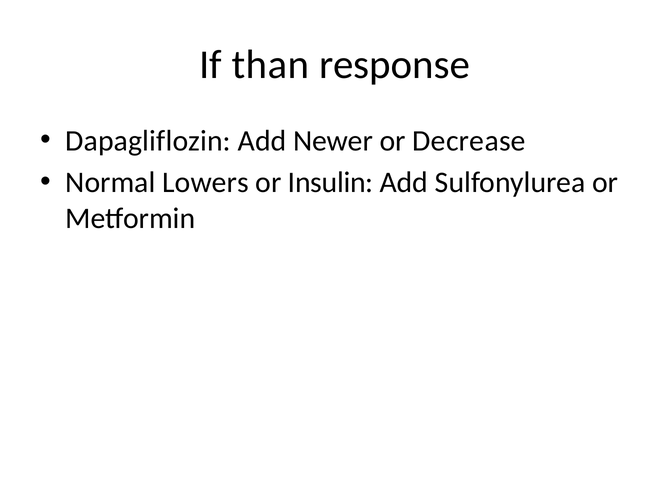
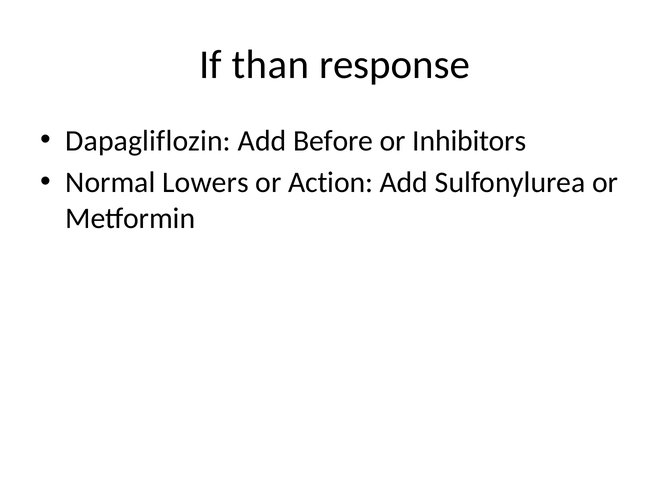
Newer: Newer -> Before (333, 141)
Decrease: Decrease -> Inhibitors (469, 141)
Insulin: Insulin -> Action (331, 182)
